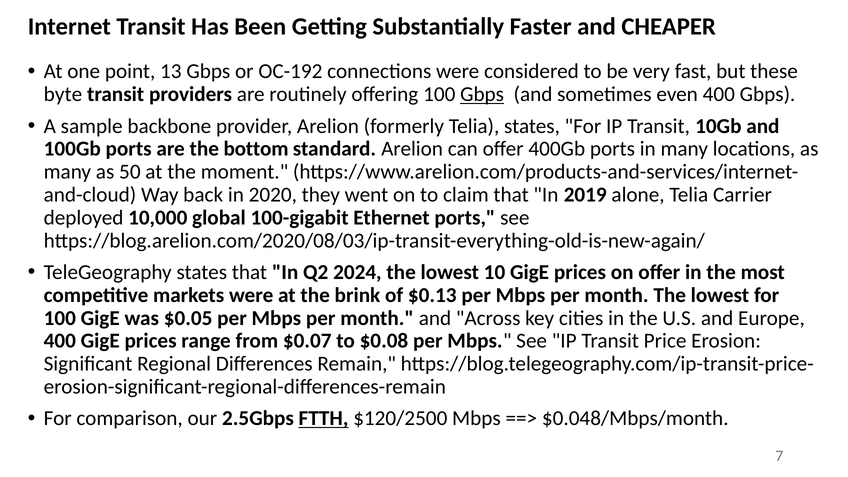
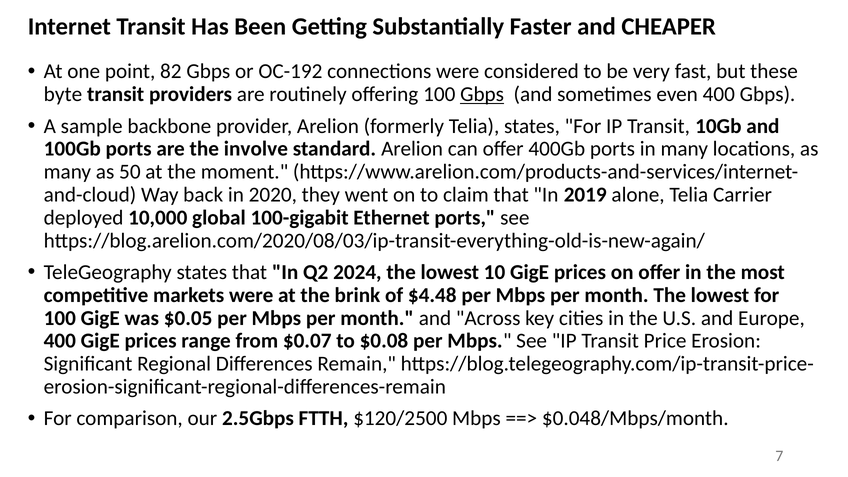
13: 13 -> 82 (171, 71)
bottom: bottom -> involve (256, 149)
$0.13: $0.13 -> $4.48 (432, 295)
FTTH underline: present -> none (323, 418)
